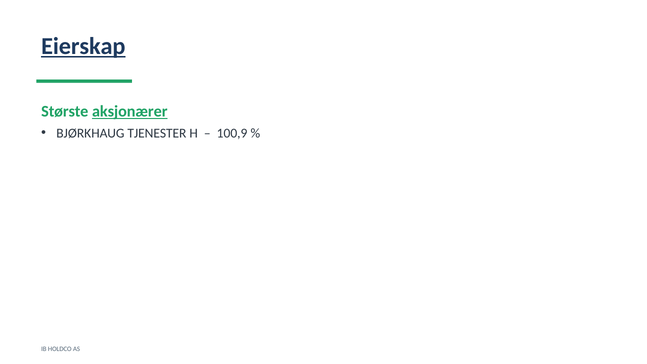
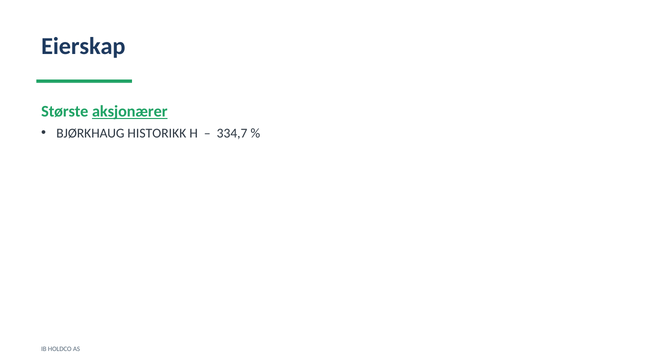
Eierskap underline: present -> none (83, 46)
TJENESTER: TJENESTER -> HISTORIKK (157, 133)
100,9: 100,9 -> 334,7 (232, 133)
